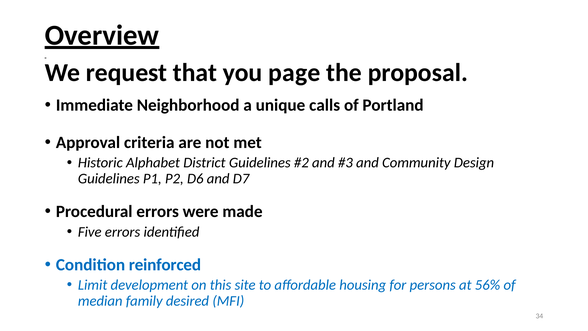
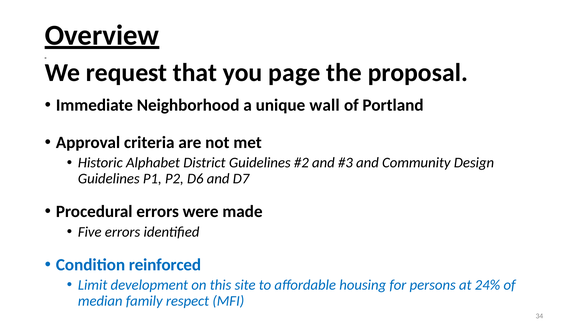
calls: calls -> wall (325, 105)
56%: 56% -> 24% (488, 285)
desired: desired -> respect (188, 301)
